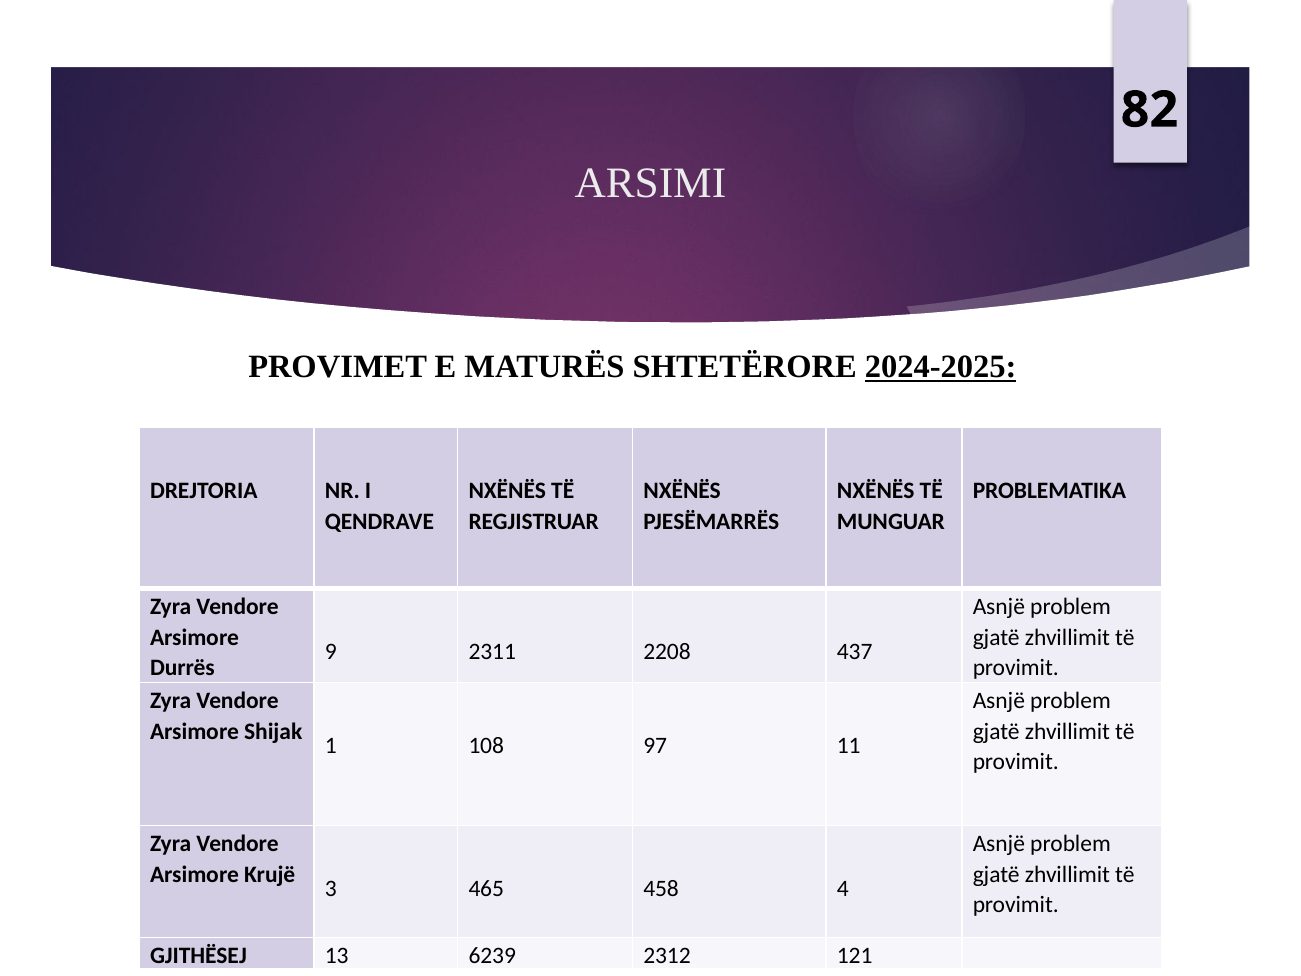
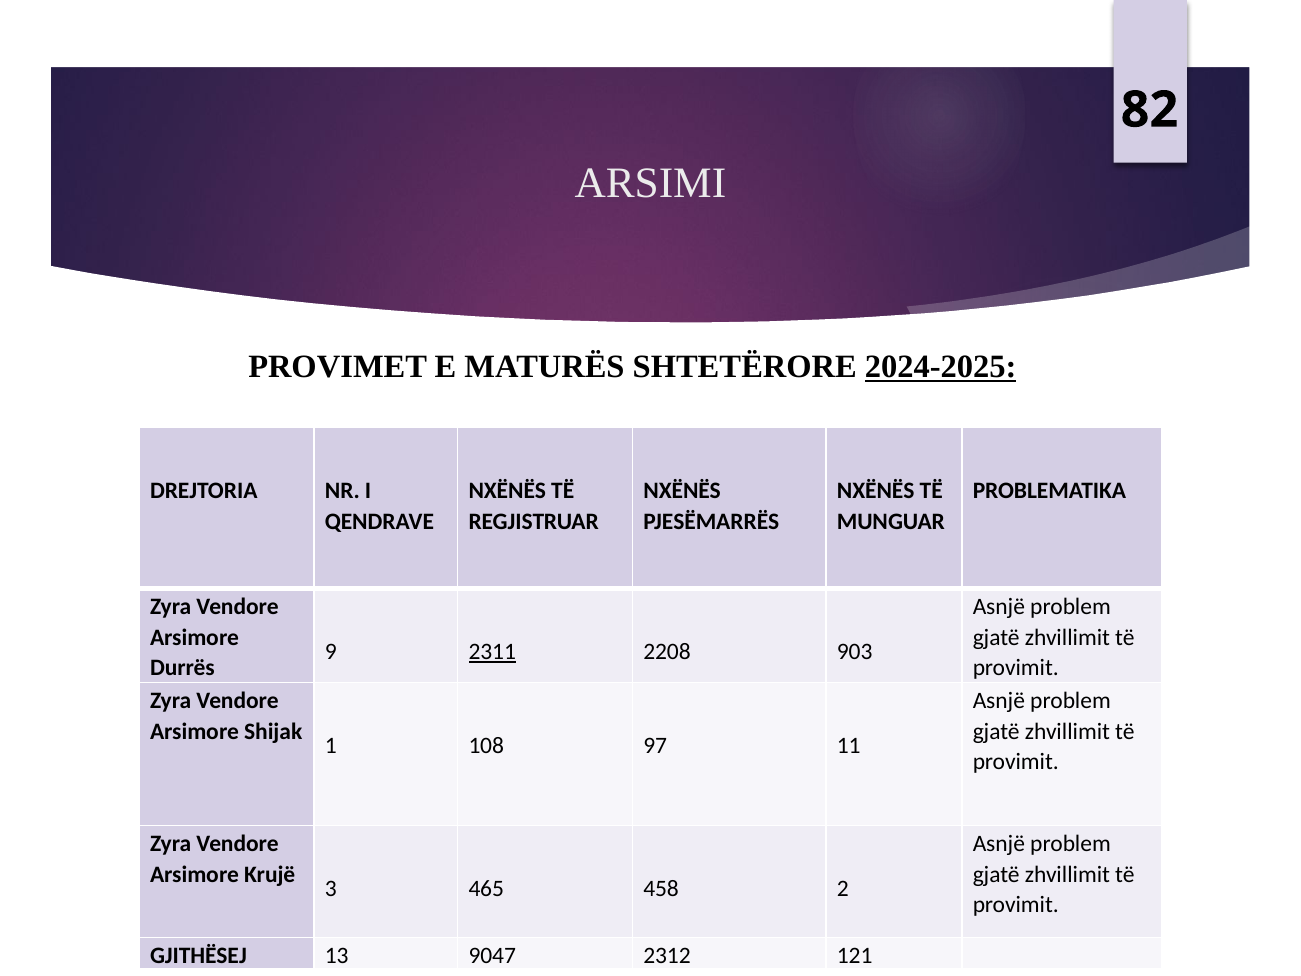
2311 underline: none -> present (492, 652)
437: 437 -> 903 (855, 652)
4: 4 -> 2 (843, 889)
6239: 6239 -> 9047 (492, 955)
